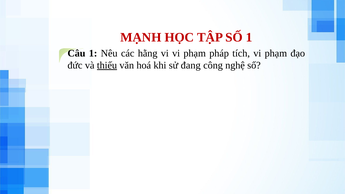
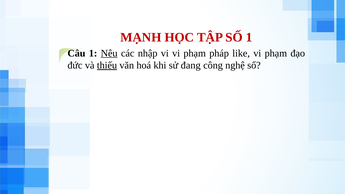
Nêu underline: none -> present (109, 53)
hằng: hằng -> nhập (148, 53)
tích: tích -> like (241, 53)
